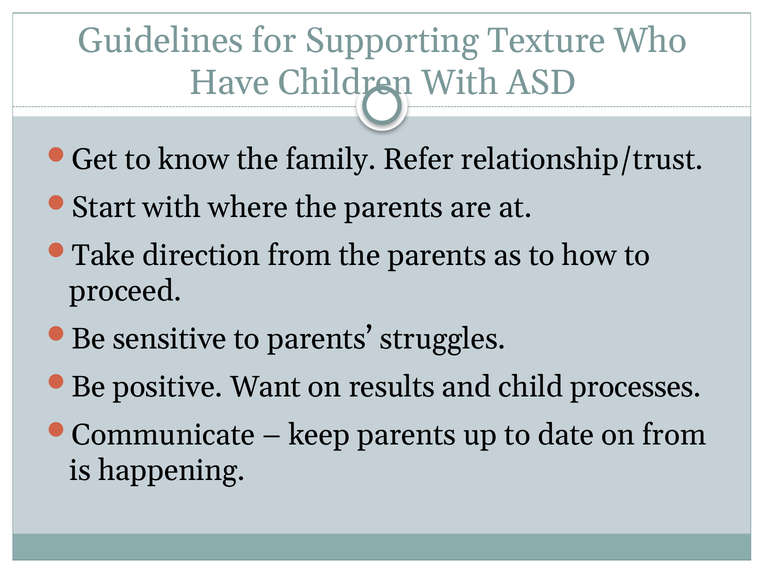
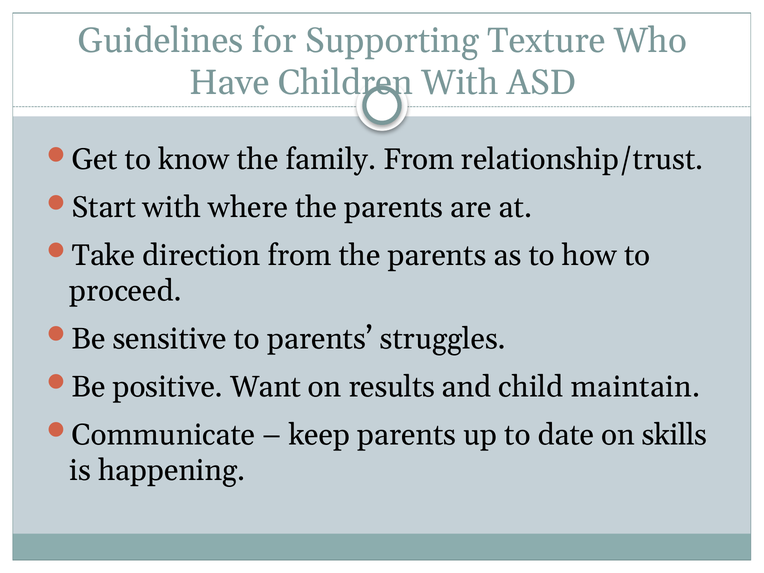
family Refer: Refer -> From (419, 160)
processes: processes -> maintain (636, 387)
on from: from -> skills (674, 435)
